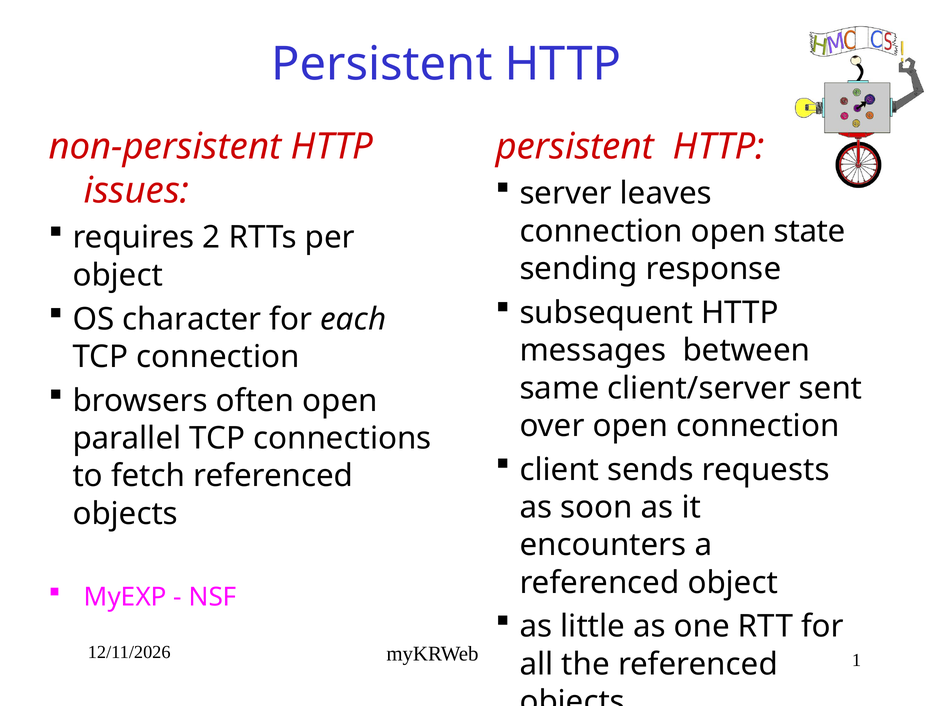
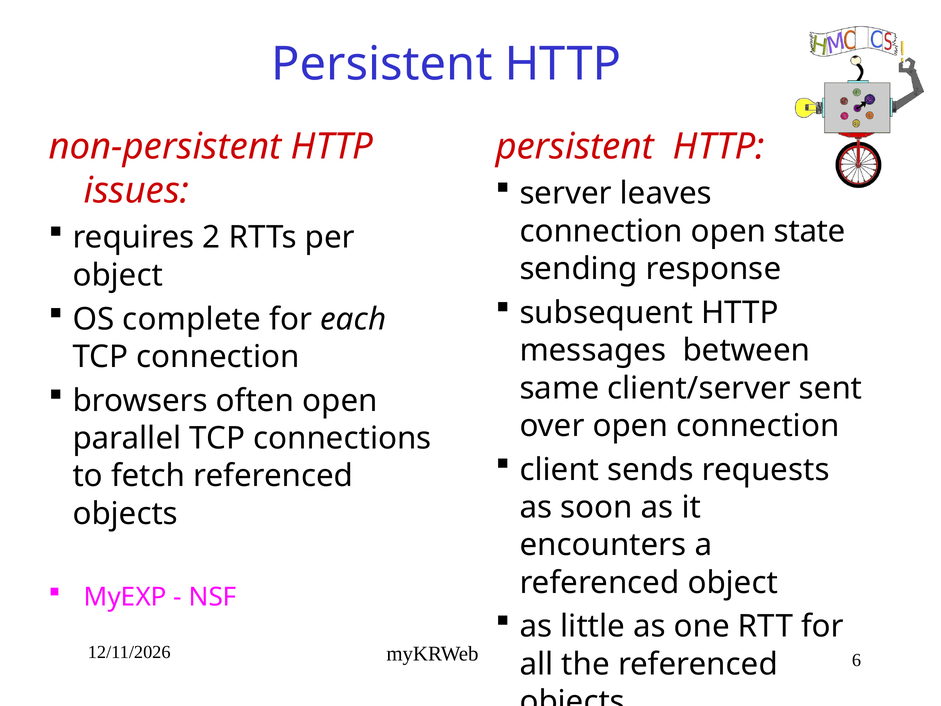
character: character -> complete (192, 319)
1: 1 -> 6 (856, 660)
